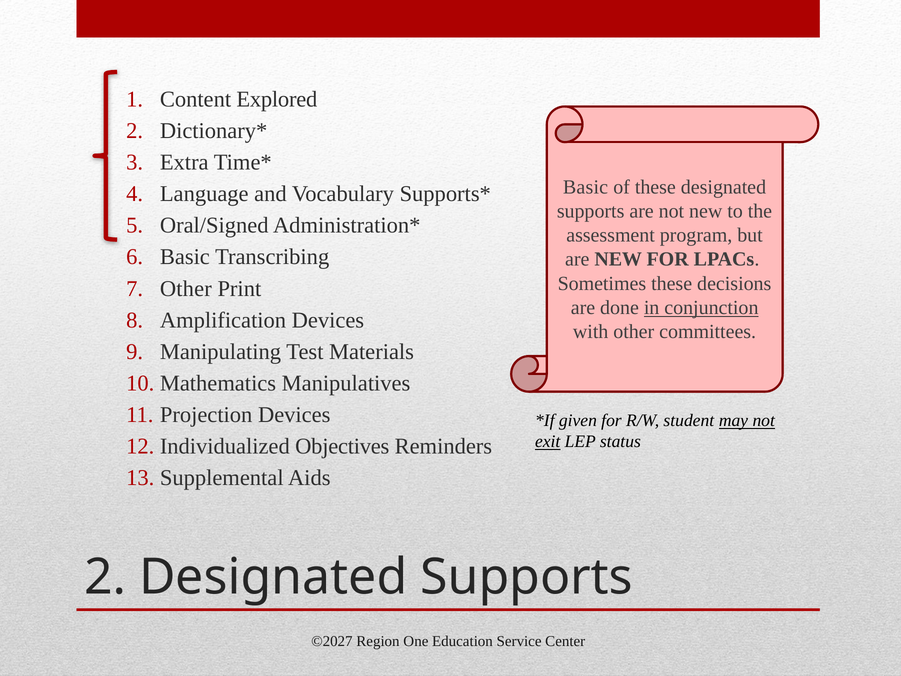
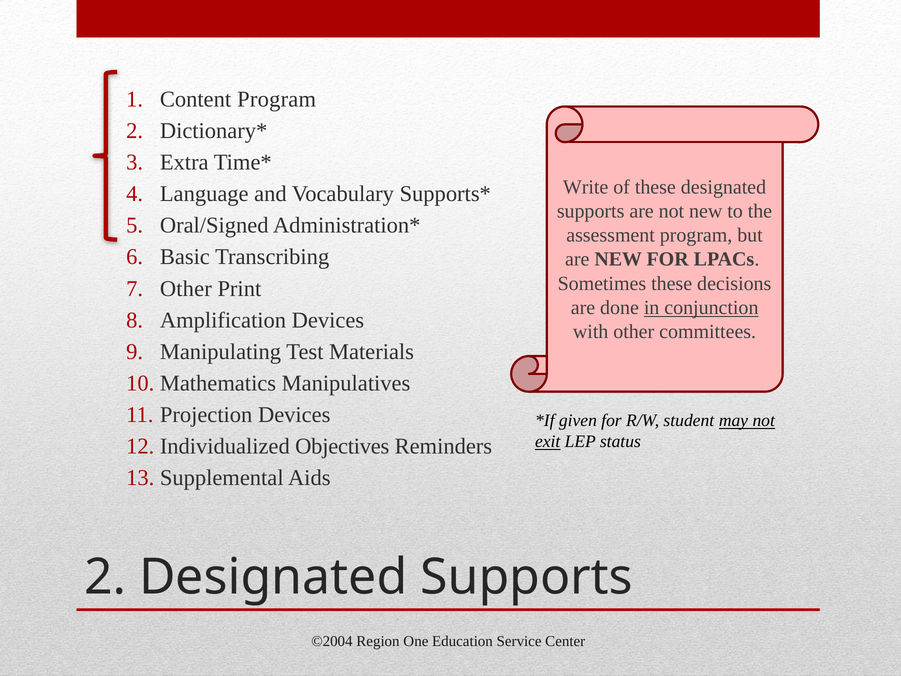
Content Explored: Explored -> Program (277, 99)
Basic: Basic -> Write (586, 187)
©2027: ©2027 -> ©2004 (332, 641)
